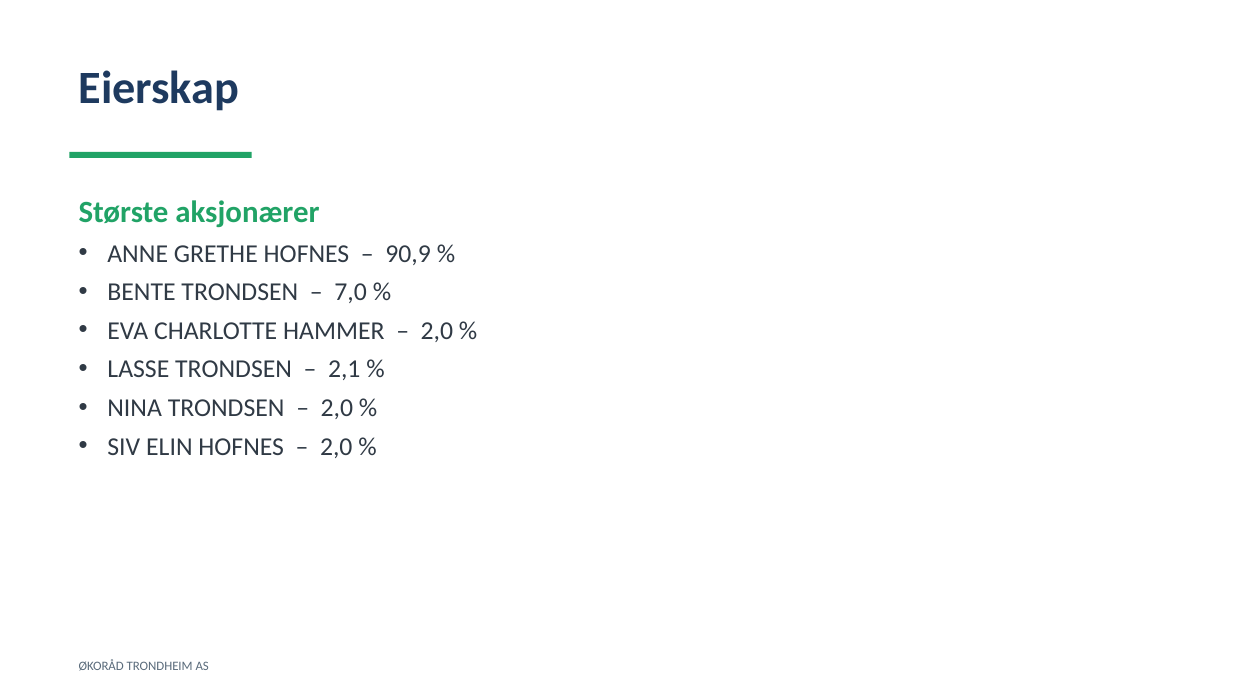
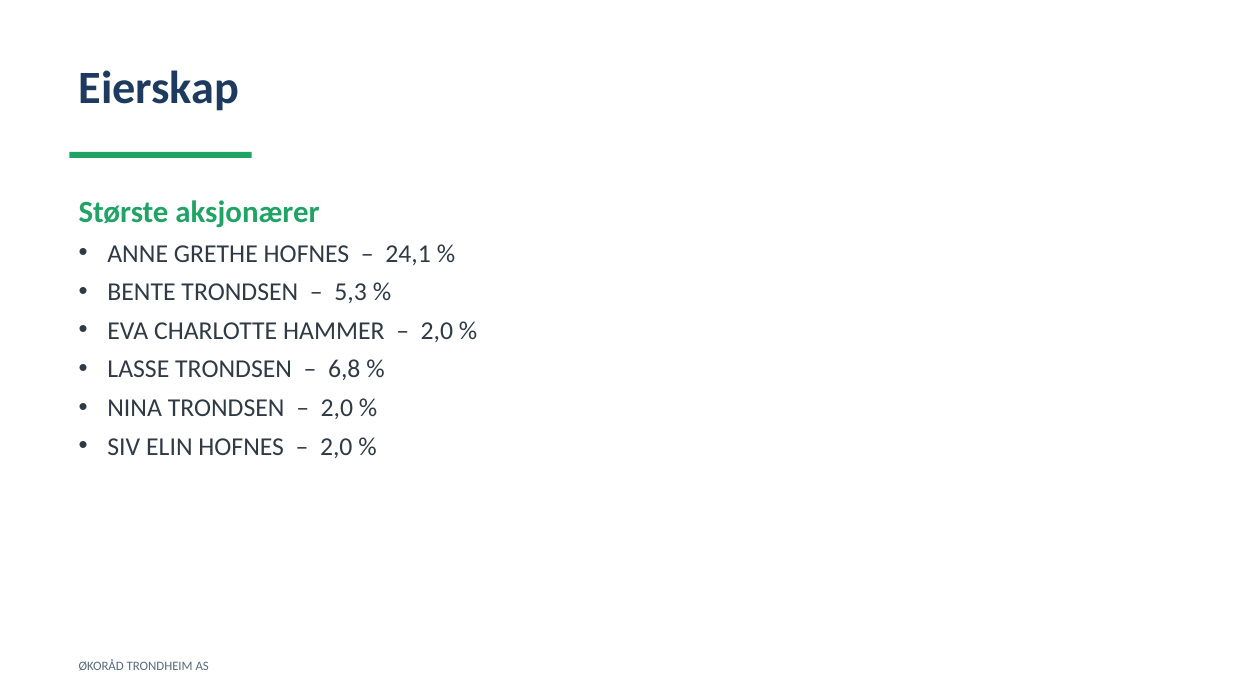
90,9: 90,9 -> 24,1 (408, 254)
7,0: 7,0 -> 5,3 (351, 292)
2,1: 2,1 -> 6,8 (344, 370)
